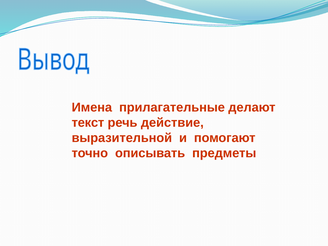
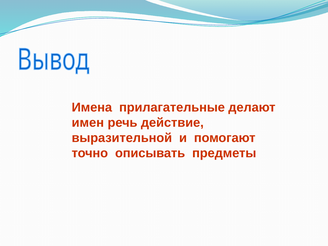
текст: текст -> имен (88, 123)
